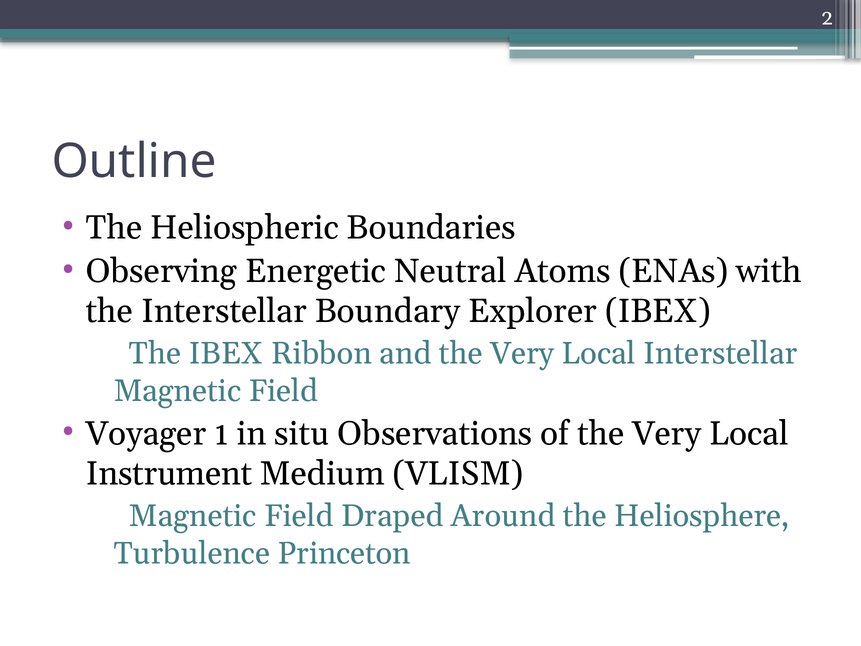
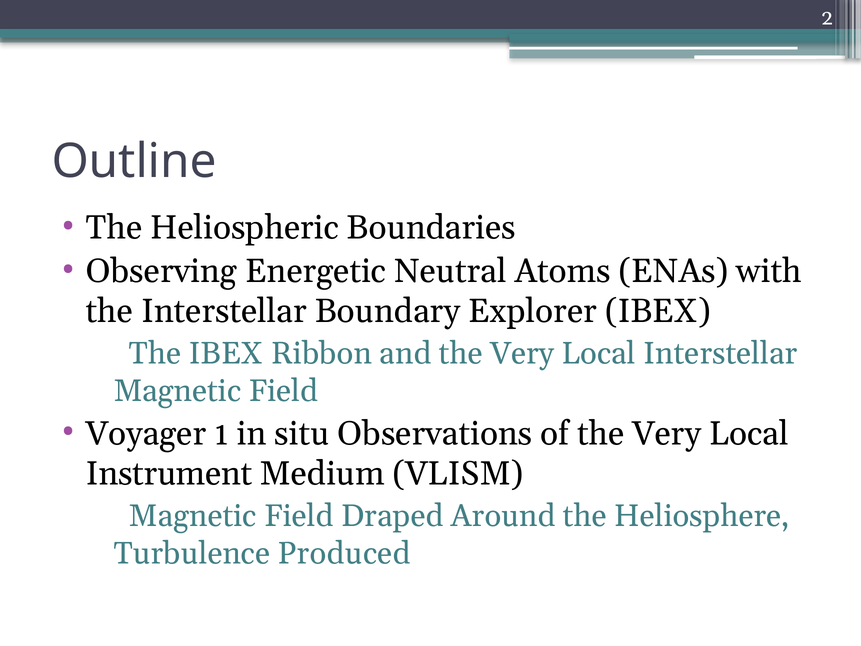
Princeton: Princeton -> Produced (344, 553)
